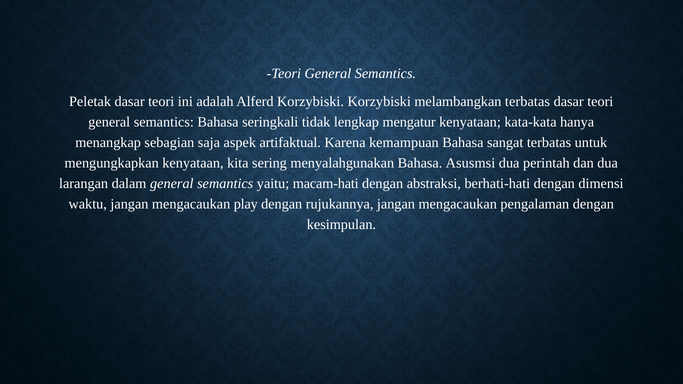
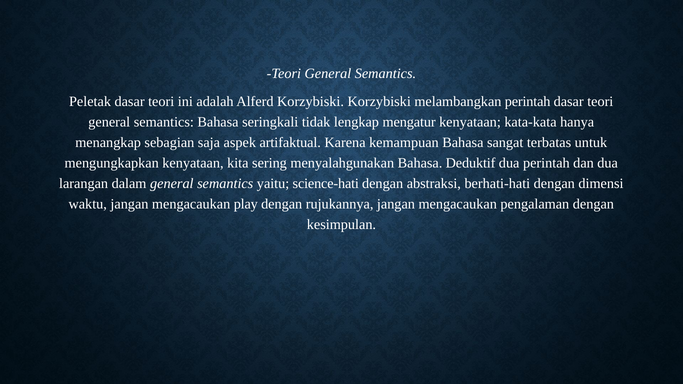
melambangkan terbatas: terbatas -> perintah (528, 101)
Asusmsi: Asusmsi -> Deduktif (471, 163)
macam-hati: macam-hati -> science-hati (326, 183)
